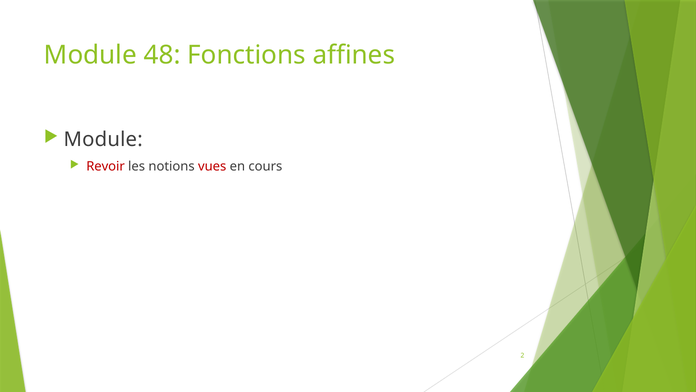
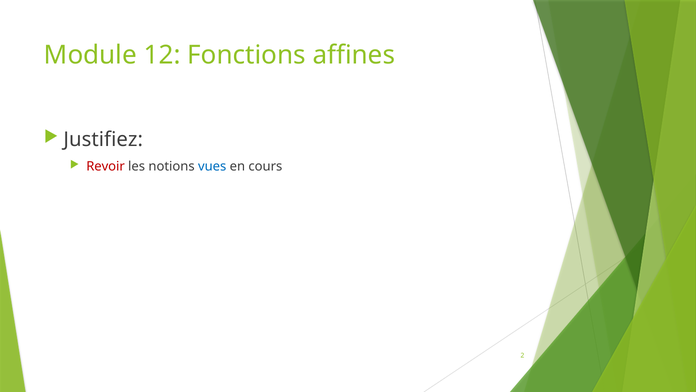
48: 48 -> 12 (162, 55)
Module: Module -> Justifiez (103, 140)
vues colour: red -> blue (212, 166)
